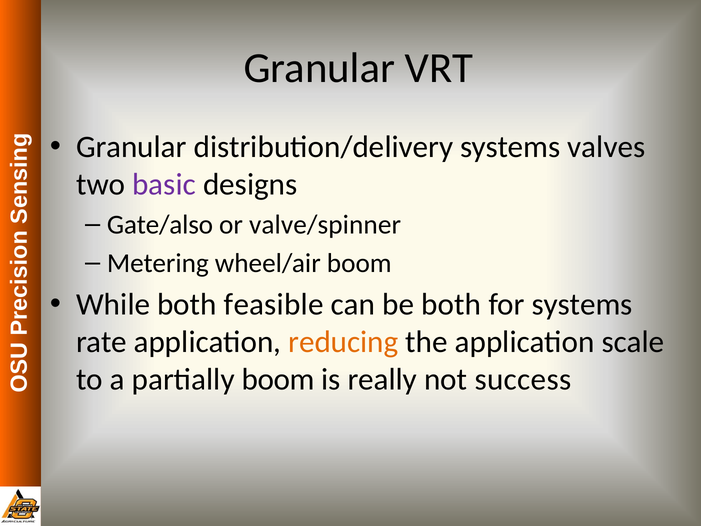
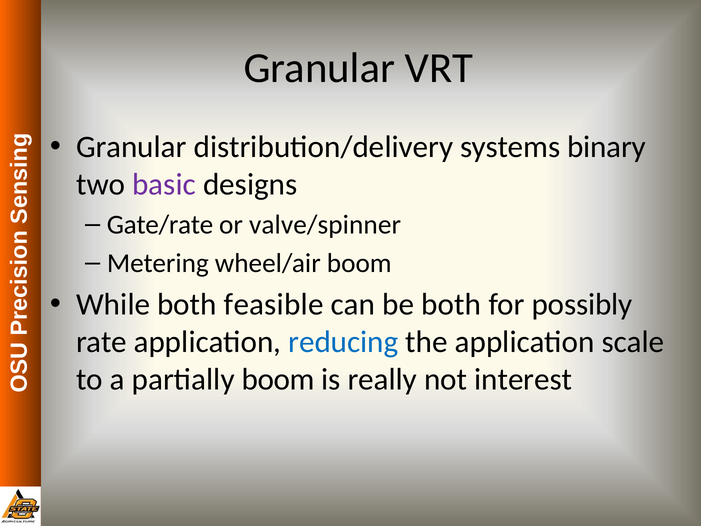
valves: valves -> binary (607, 147)
Gate/also: Gate/also -> Gate/rate (160, 225)
for systems: systems -> possibly (582, 304)
reducing colour: orange -> blue (343, 342)
success: success -> interest (523, 379)
